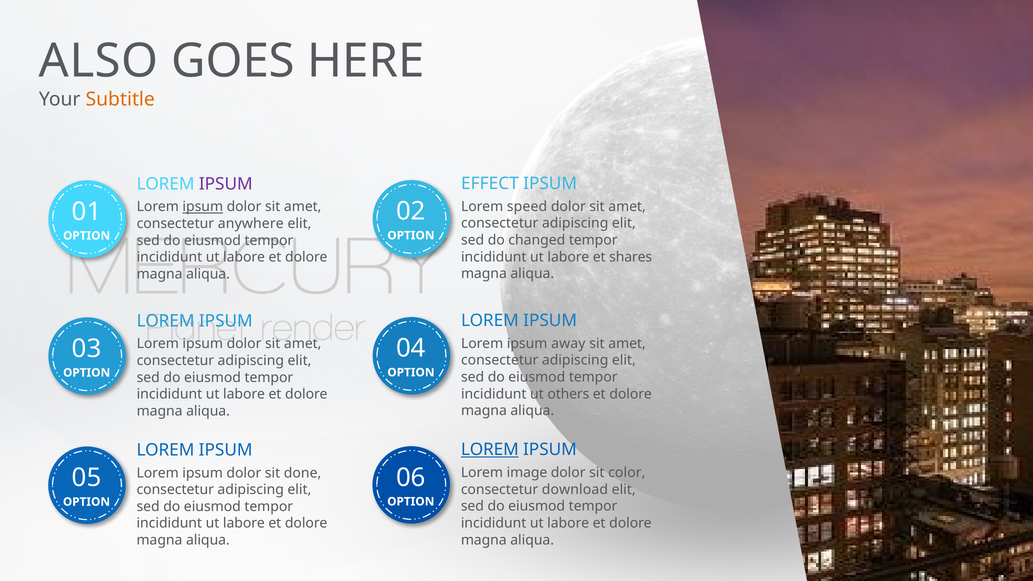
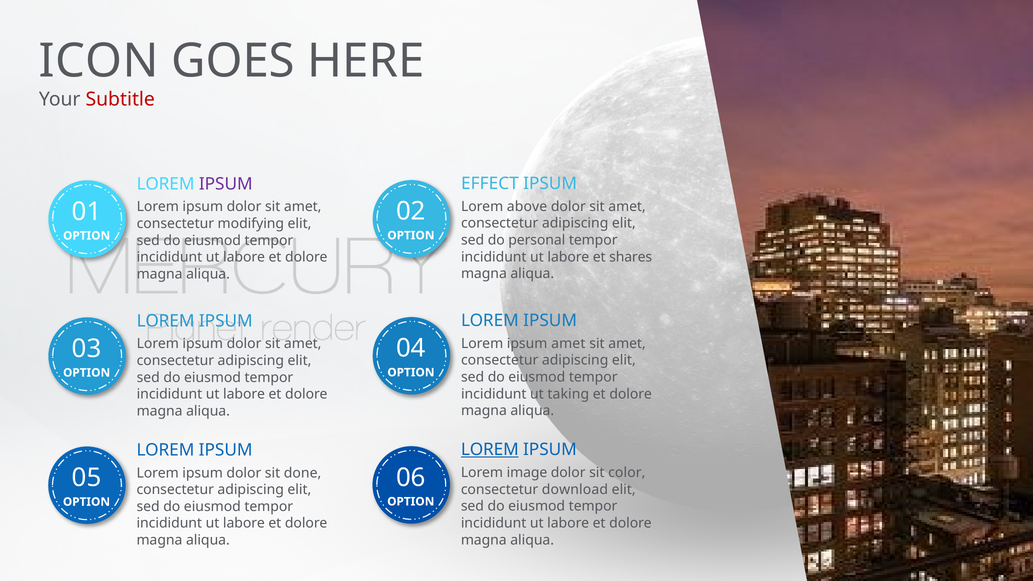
ALSO: ALSO -> ICON (99, 61)
Subtitle colour: orange -> red (120, 99)
speed: speed -> above (527, 207)
ipsum underline: present -> none (203, 207)
anywhere: anywhere -> modifying (251, 224)
changed: changed -> personal (537, 240)
ipsum away: away -> amet (568, 344)
others: others -> taking (568, 394)
